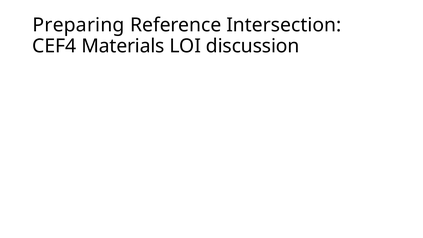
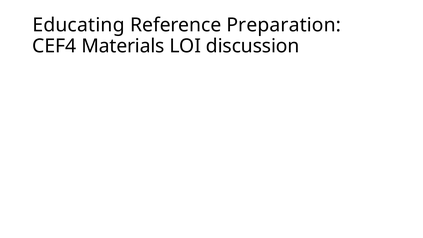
Preparing: Preparing -> Educating (79, 25)
Intersection: Intersection -> Preparation (284, 25)
